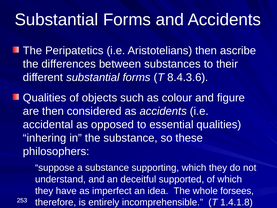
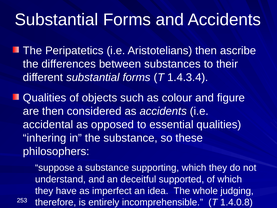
8.4.3.6: 8.4.3.6 -> 1.4.3.4 (188, 77)
forsees: forsees -> judging (237, 191)
1.4.1.8: 1.4.1.8 -> 1.4.0.8 (236, 202)
